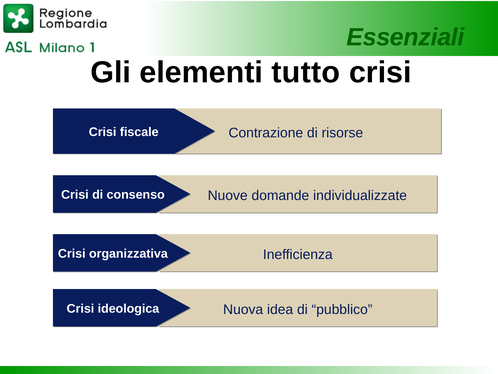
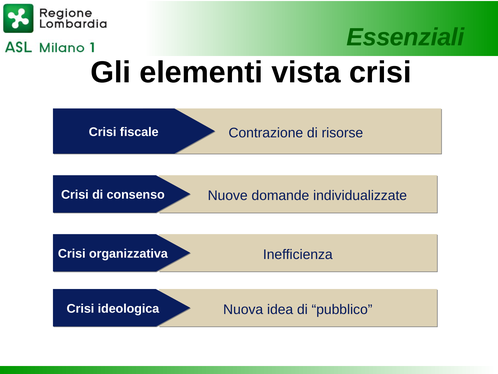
tutto: tutto -> vista (306, 72)
